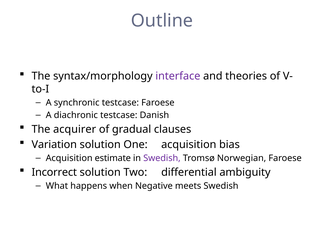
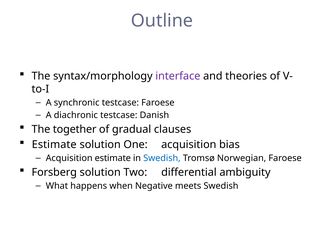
acquirer: acquirer -> together (75, 129)
Variation: Variation -> Estimate (54, 145)
Swedish colour: purple -> blue (162, 158)
Incorrect: Incorrect -> Forsberg (54, 172)
